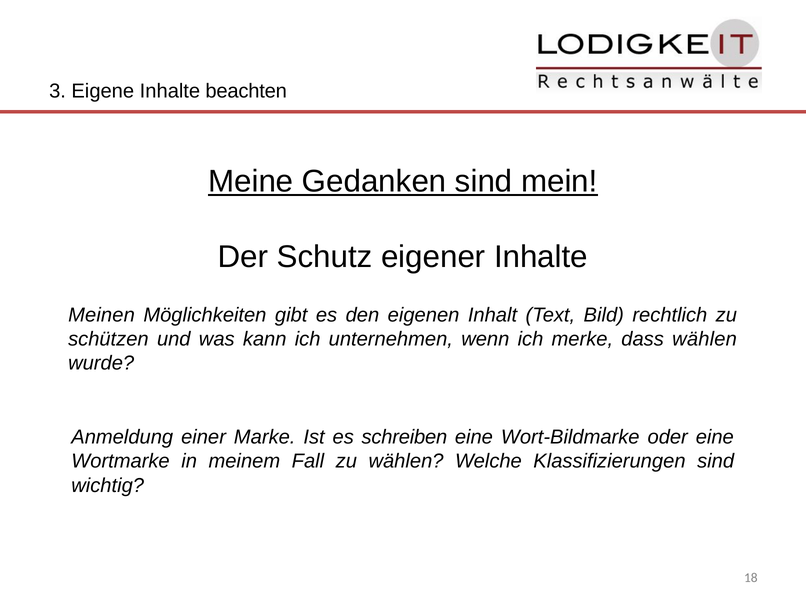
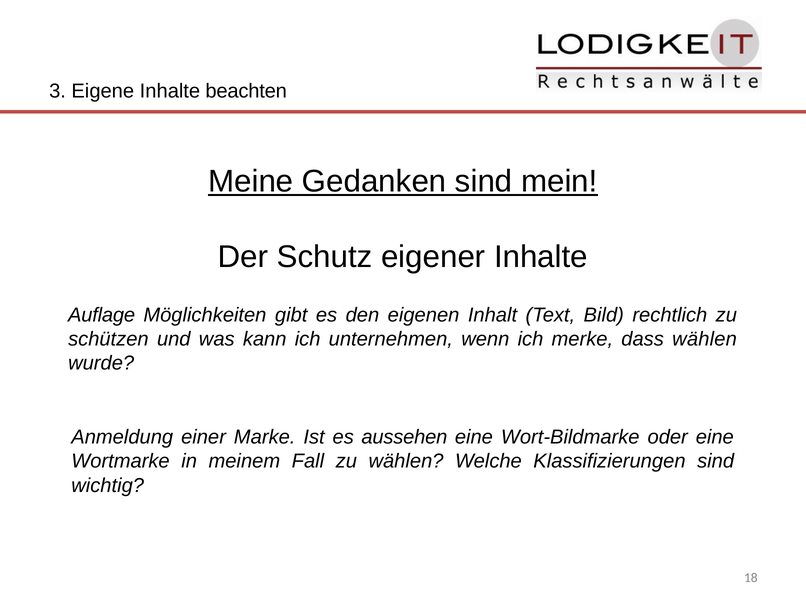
Meinen: Meinen -> Auflage (102, 315)
schreiben: schreiben -> aussehen (404, 437)
